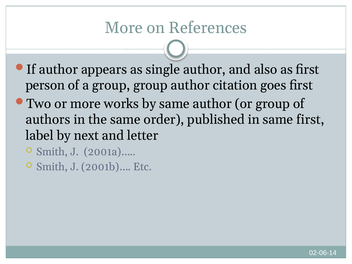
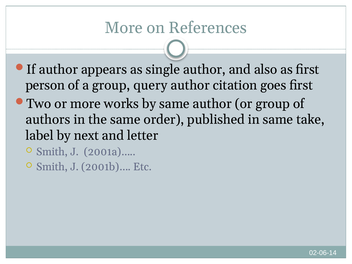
group group: group -> query (150, 85)
same first: first -> take (310, 120)
